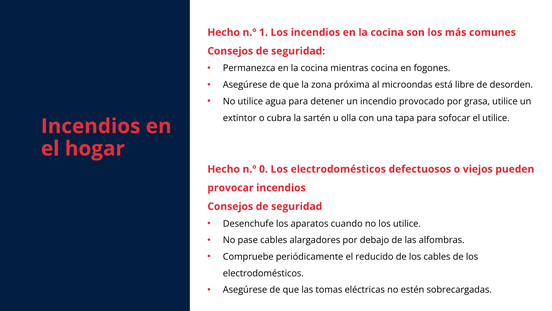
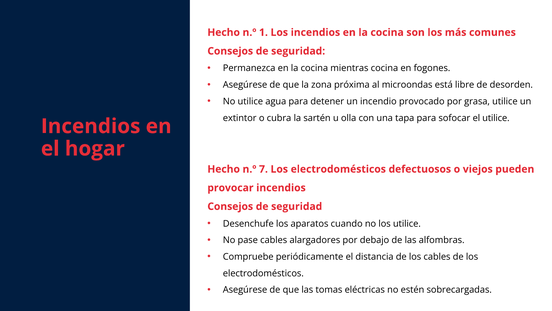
0: 0 -> 7 (263, 169)
reducido: reducido -> distancia (374, 256)
